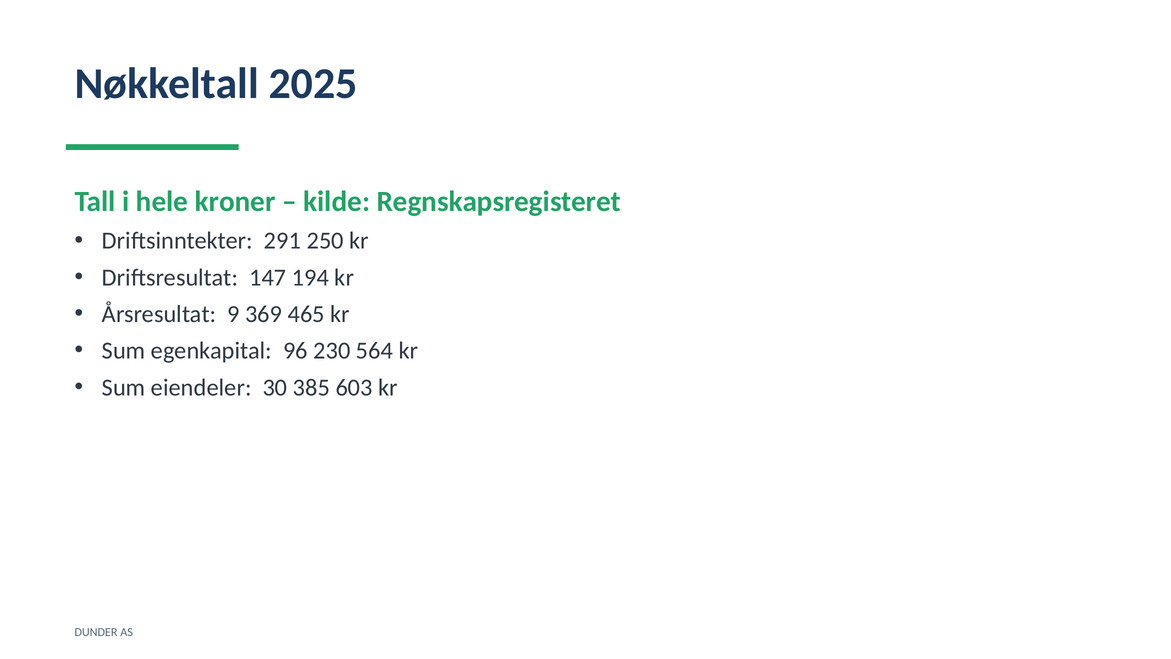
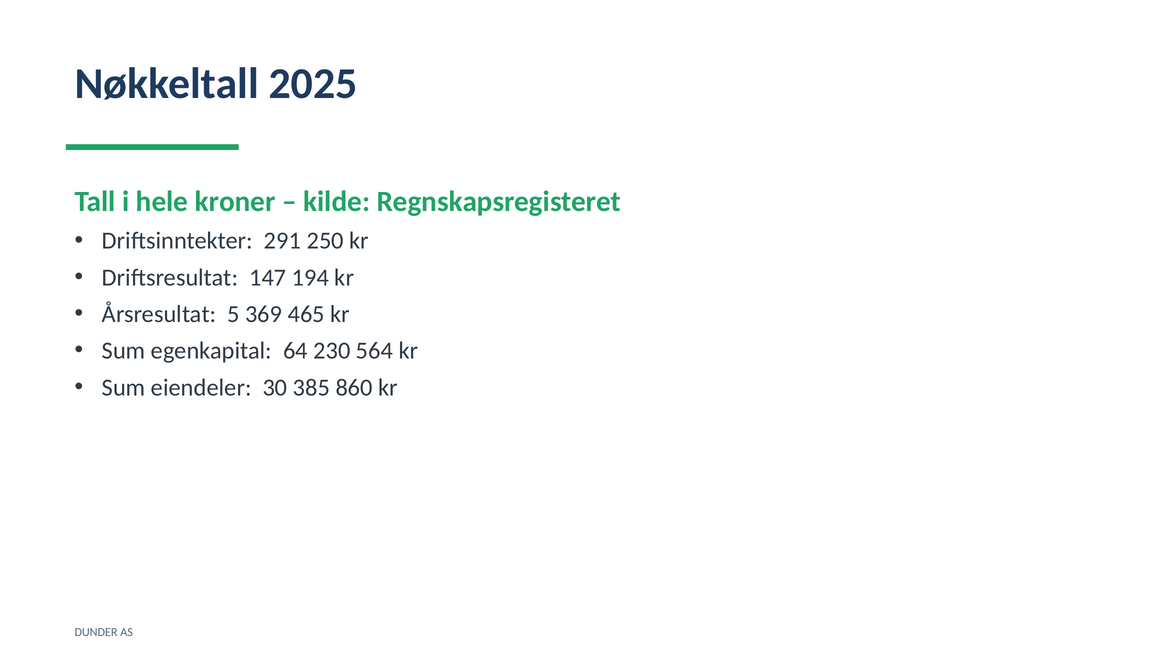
9: 9 -> 5 (233, 314)
96: 96 -> 64 (295, 351)
603: 603 -> 860 (354, 387)
